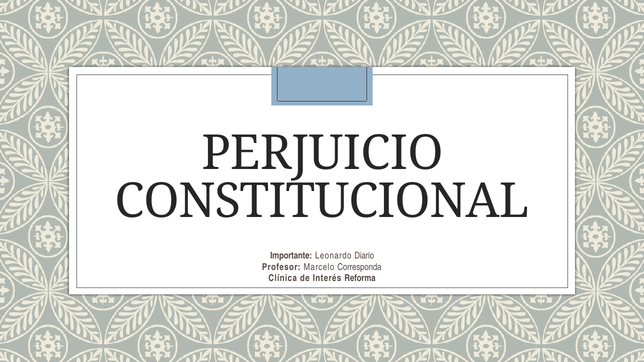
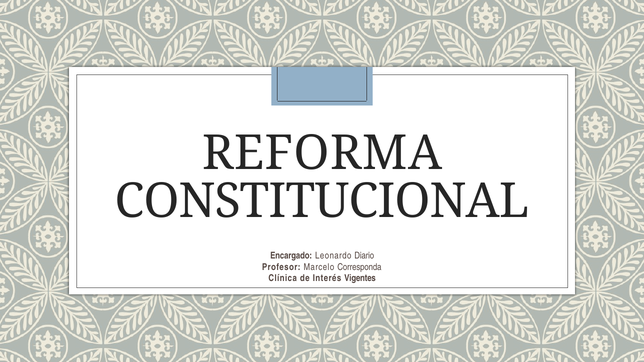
PERJUICIO: PERJUICIO -> REFORMA (322, 153)
Importante: Importante -> Encargado (291, 256)
Reforma: Reforma -> Vigentes (360, 279)
